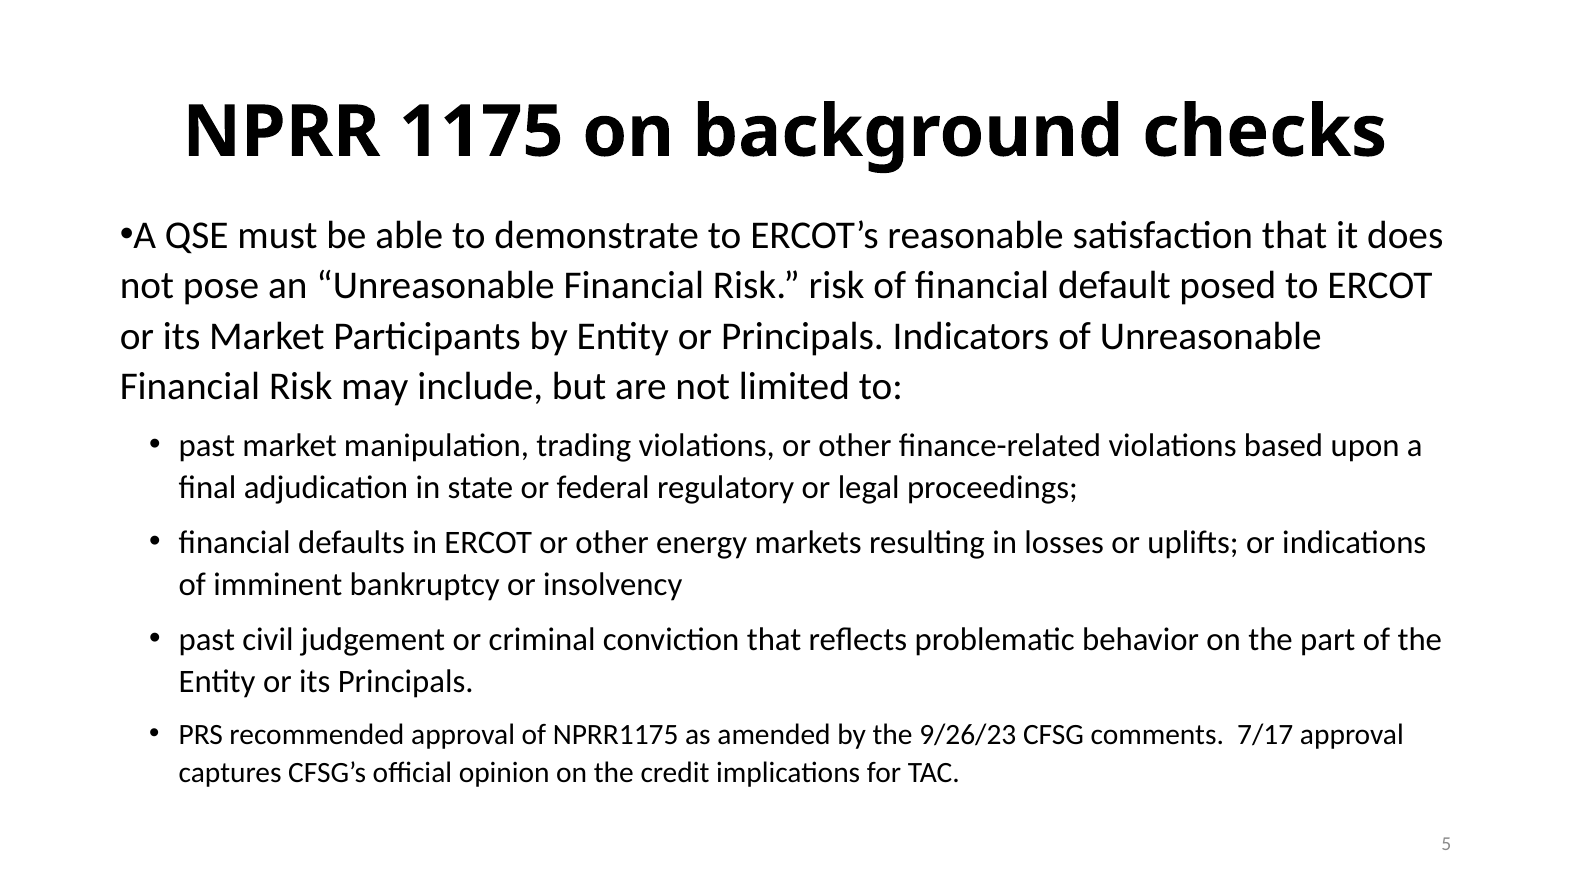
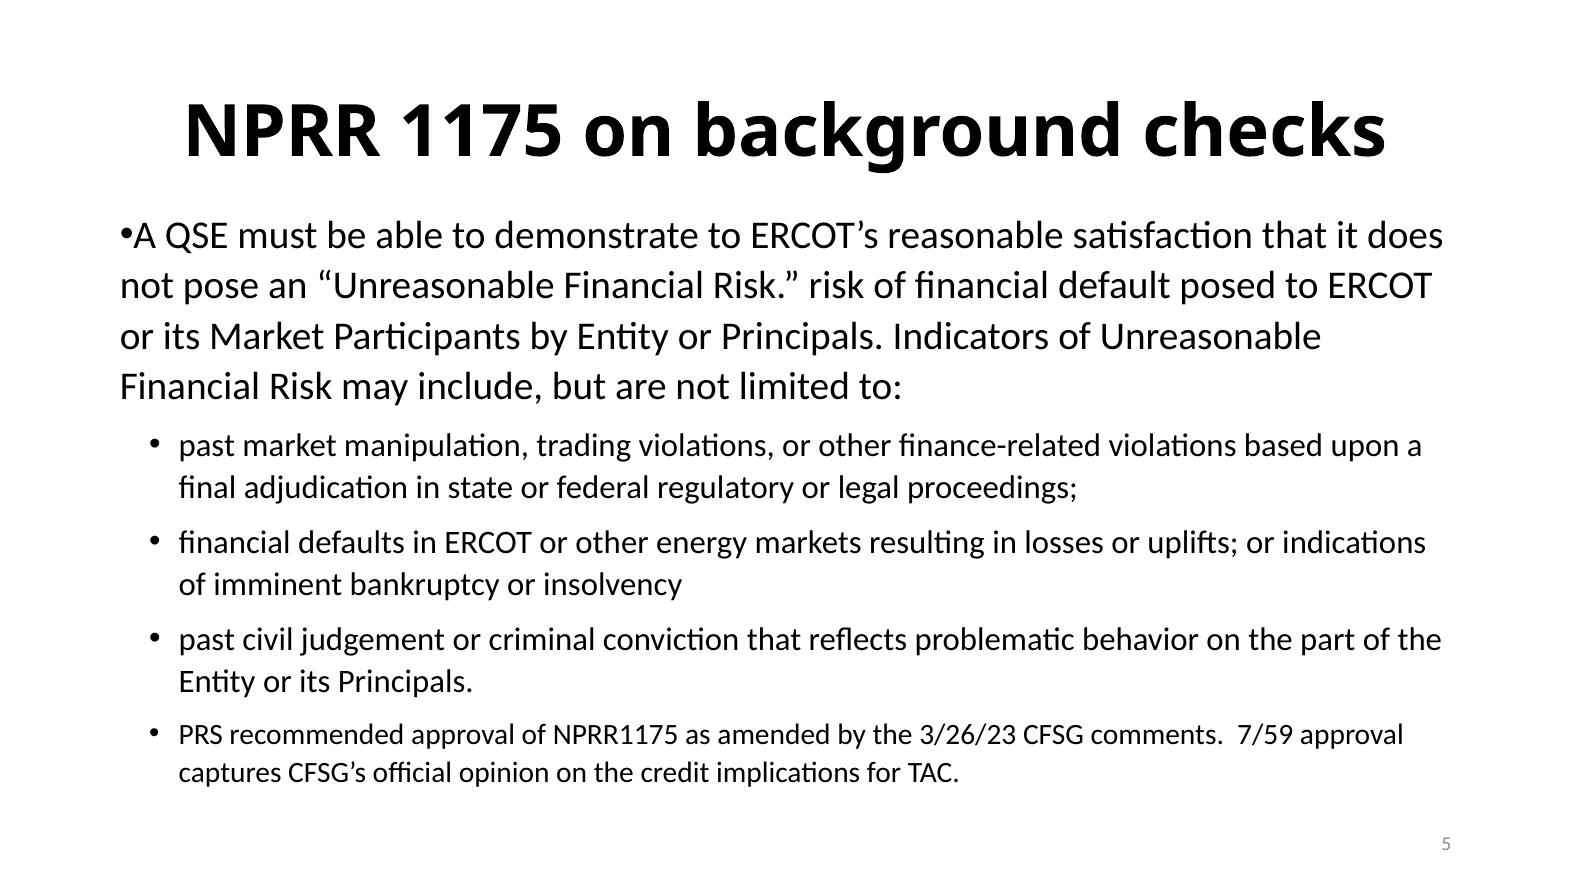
9/26/23: 9/26/23 -> 3/26/23 (968, 734)
7/17: 7/17 -> 7/59 (1265, 734)
